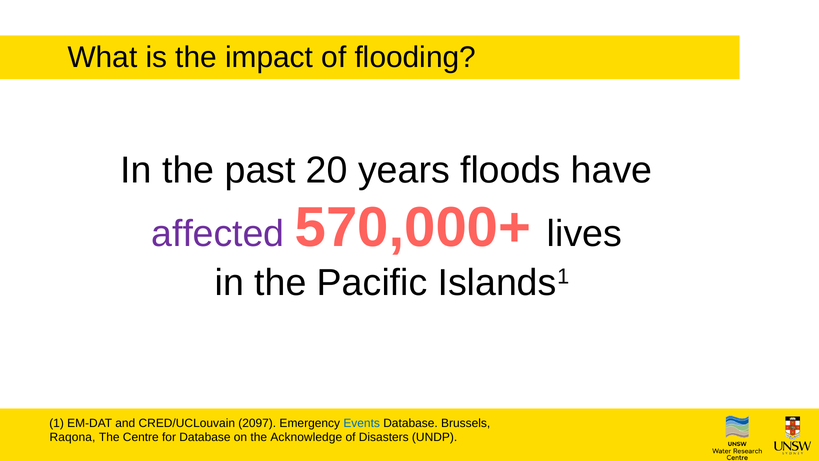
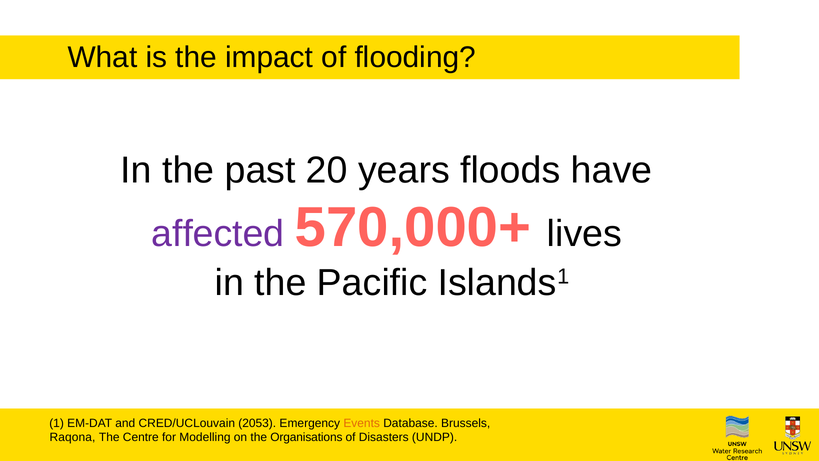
2097: 2097 -> 2053 (257, 423)
Events colour: blue -> orange (362, 423)
for Database: Database -> Modelling (205, 437)
Acknowledge: Acknowledge -> Organisations (306, 437)
